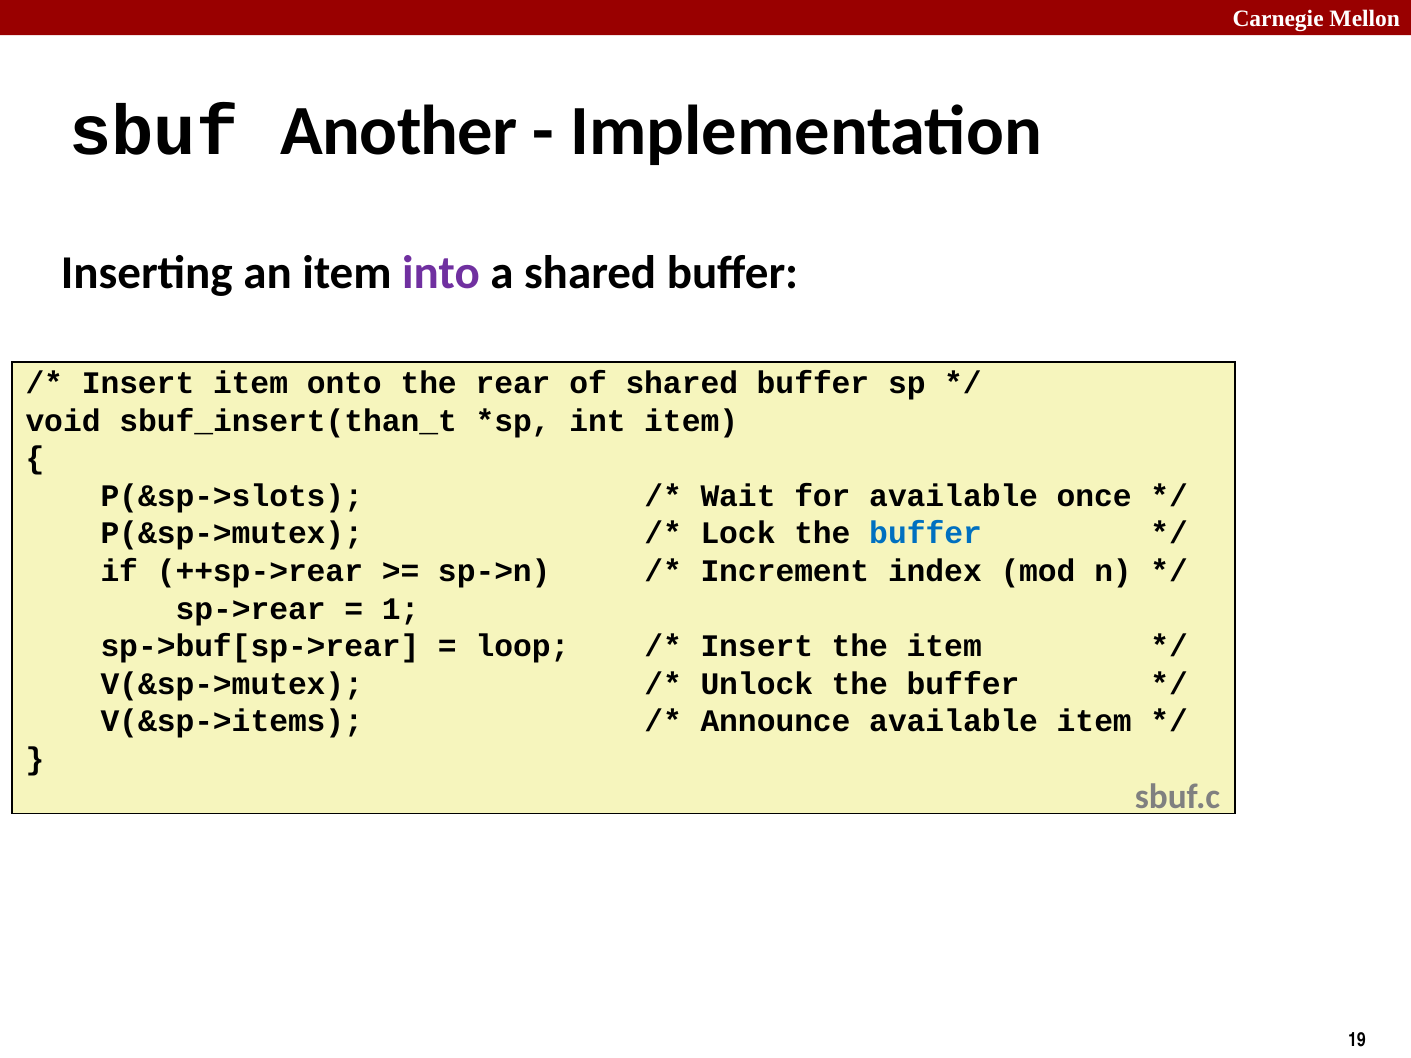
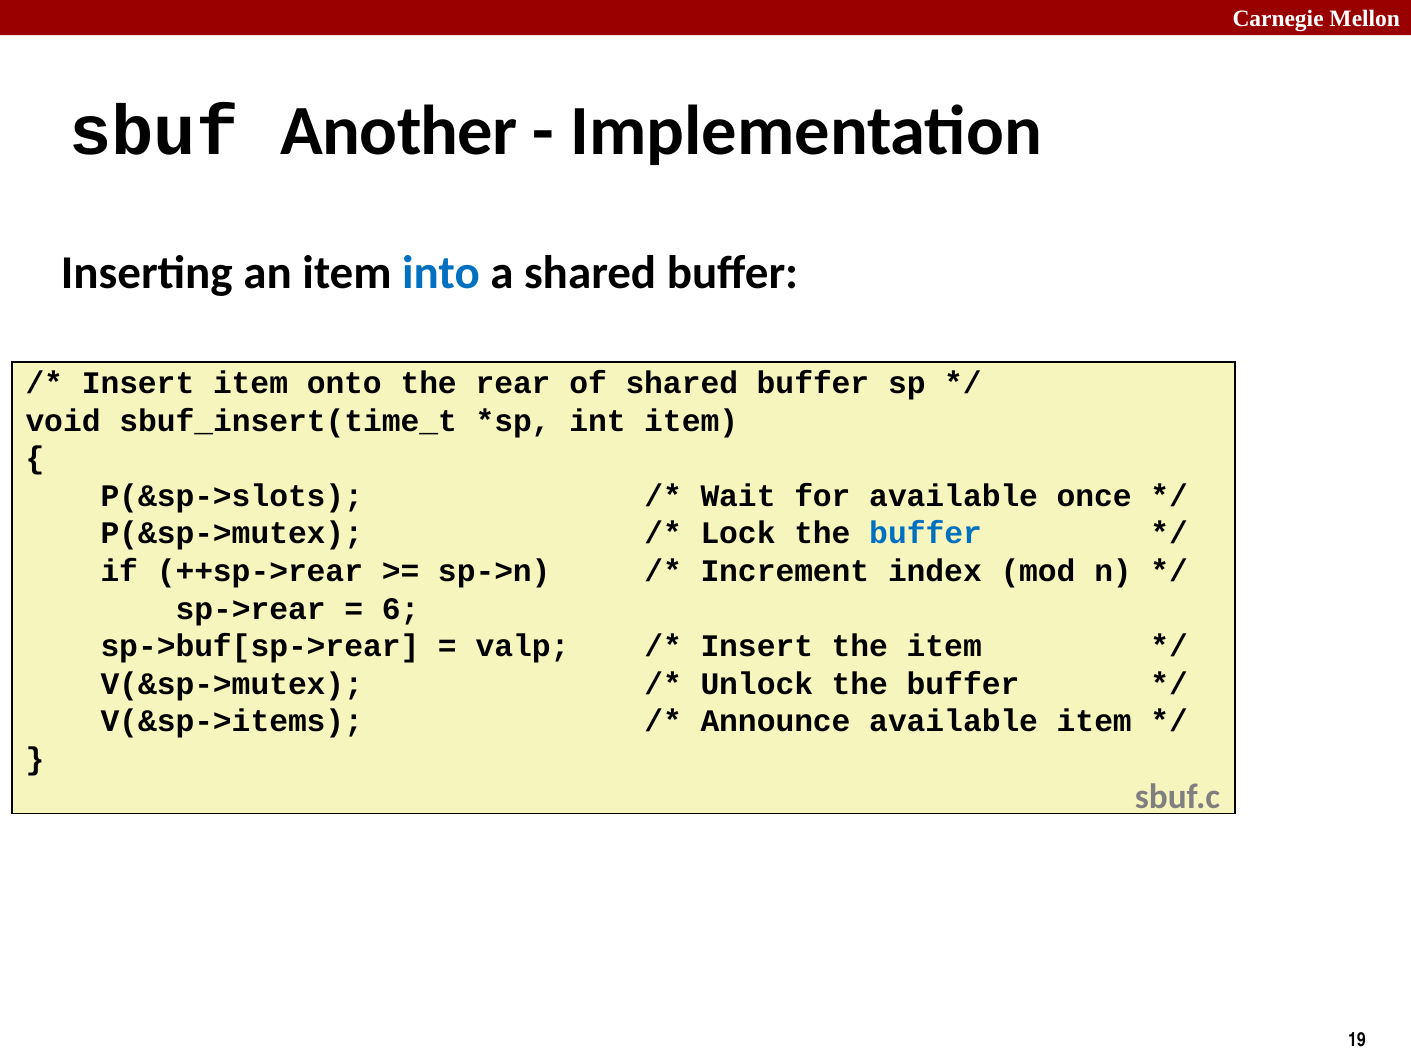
into colour: purple -> blue (441, 273)
sbuf_insert(than_t: sbuf_insert(than_t -> sbuf_insert(time_t (288, 421)
1: 1 -> 6 (401, 609)
loop: loop -> valp (522, 647)
